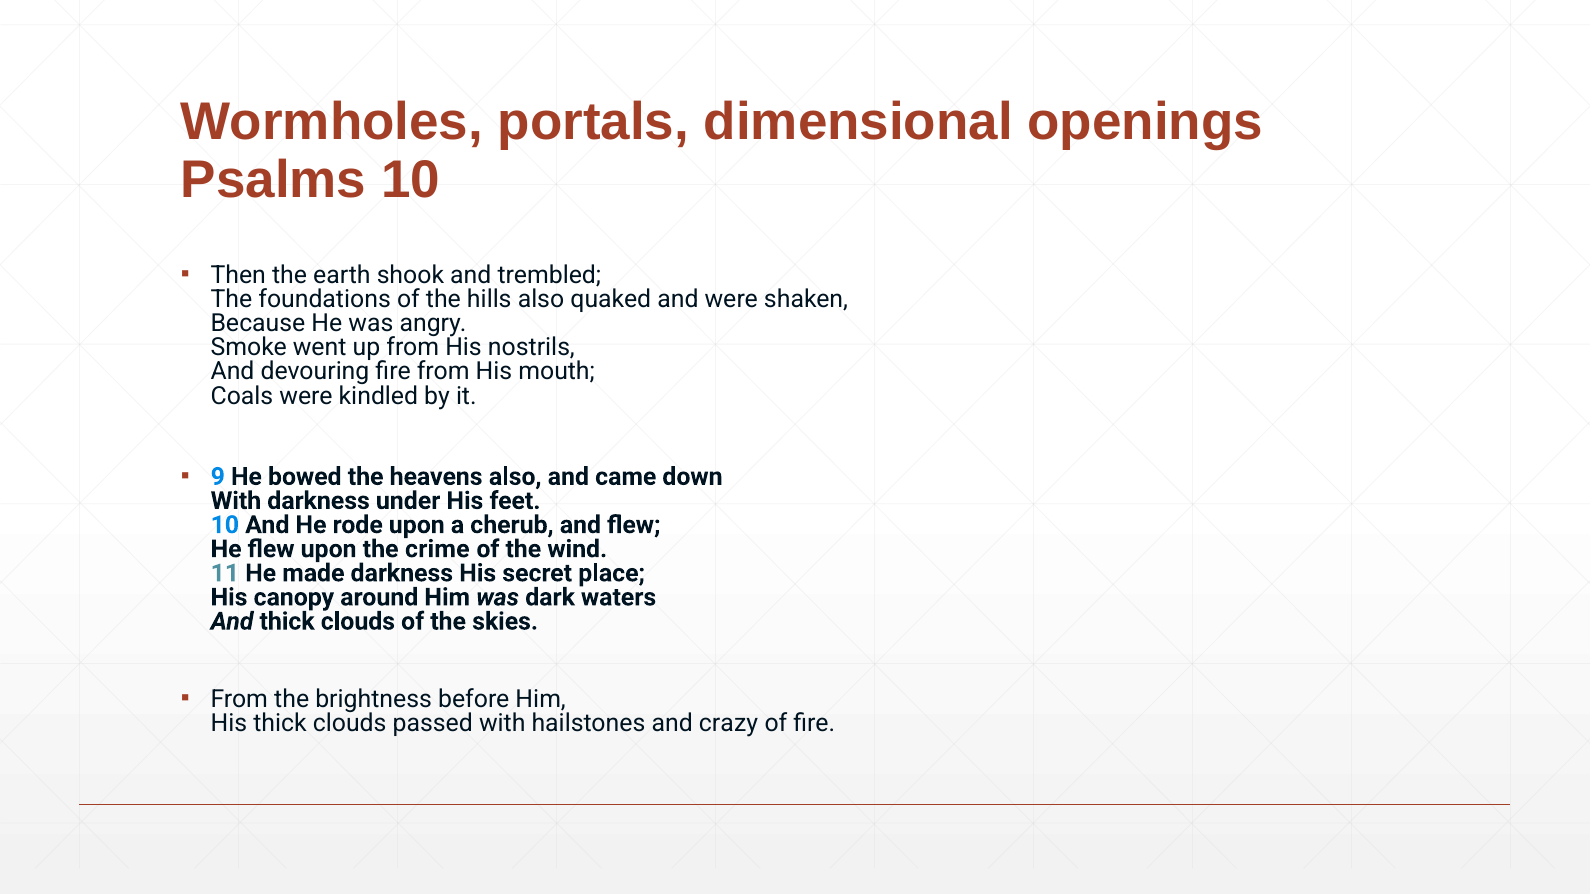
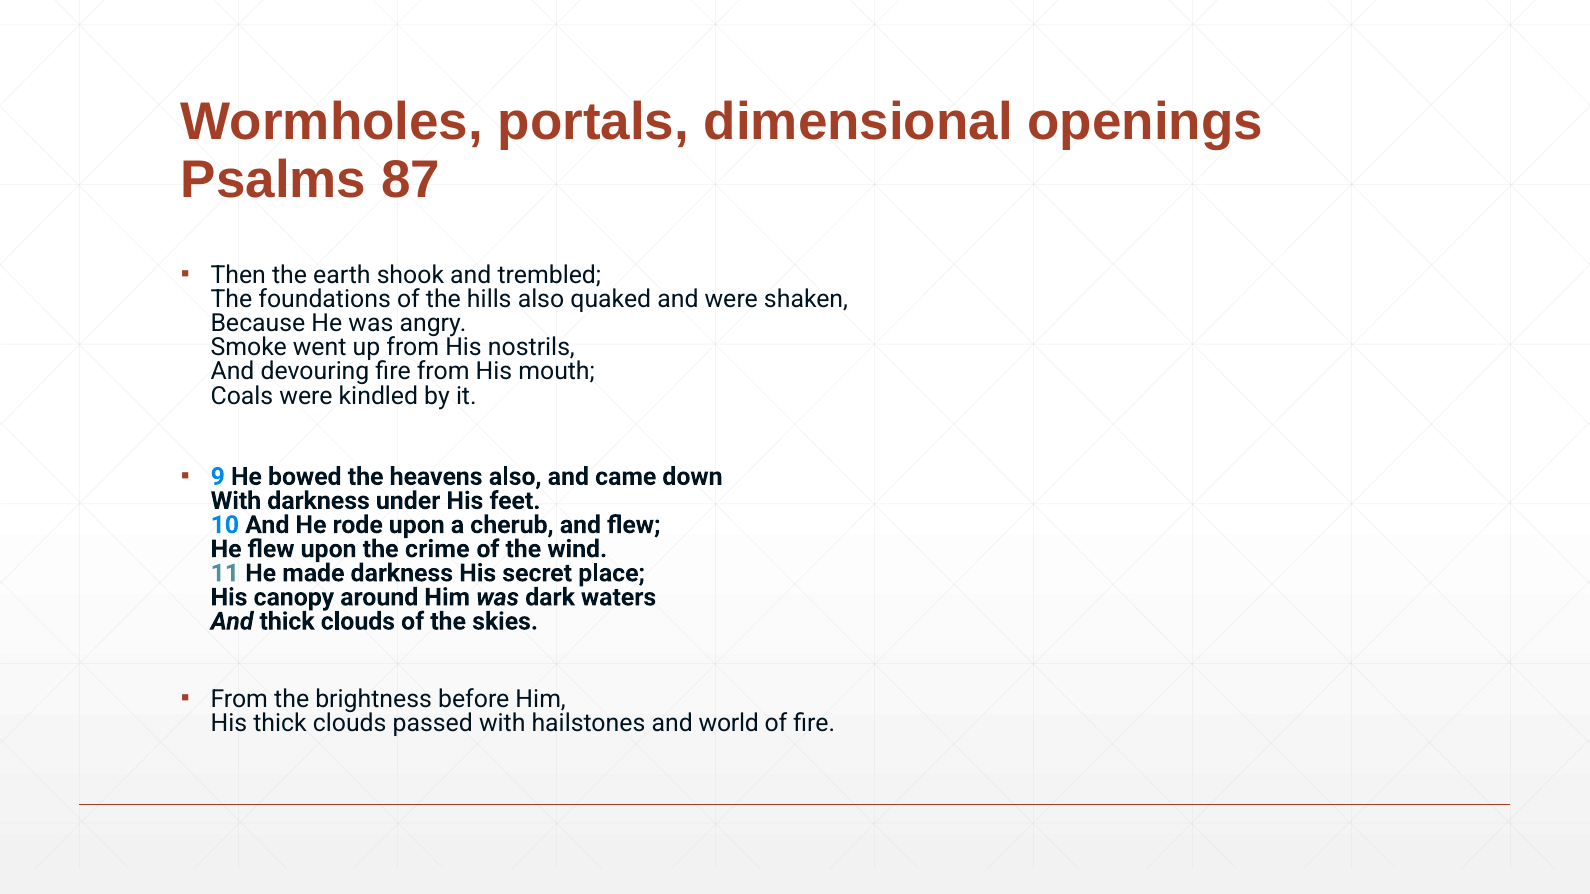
Psalms 10: 10 -> 87 (411, 180)
crazy: crazy -> world (729, 723)
